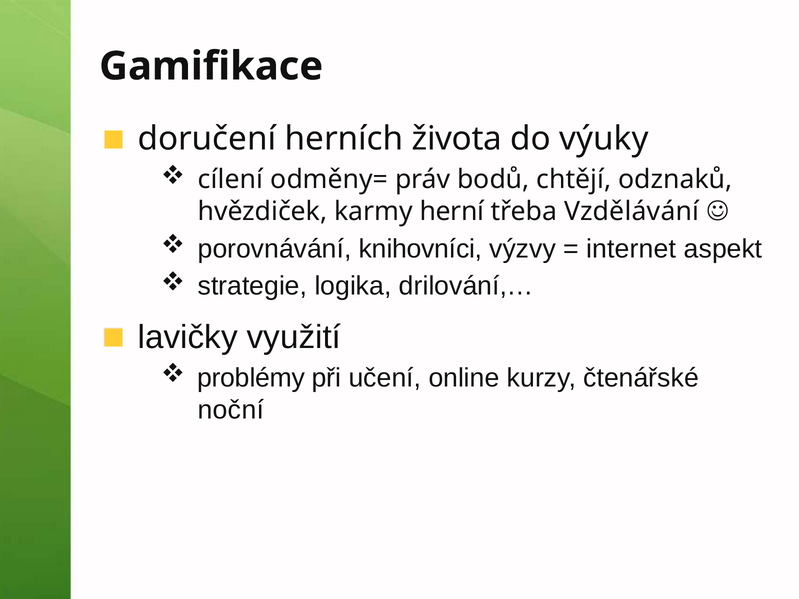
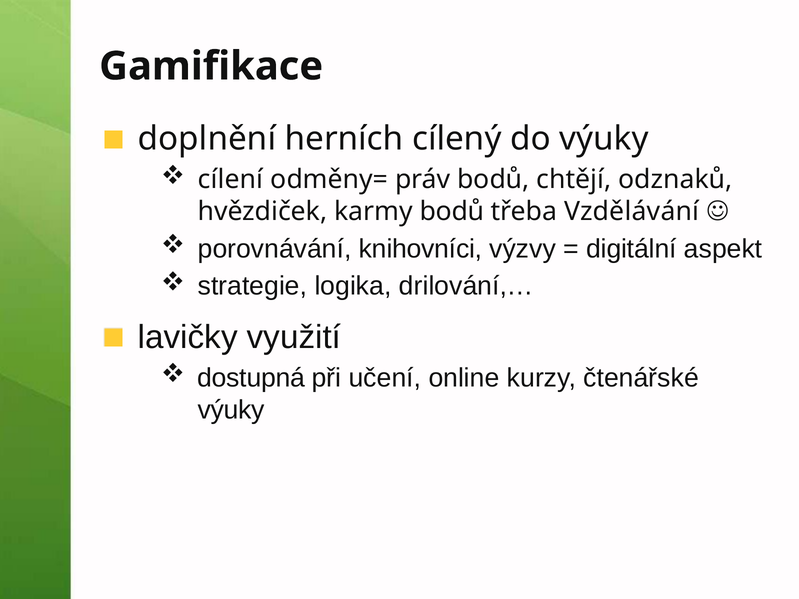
doručení: doručení -> doplnění (207, 139)
života: života -> cílený (457, 139)
karmy herní: herní -> bodů (452, 212)
internet: internet -> digitální (631, 249)
problémy: problémy -> dostupná (251, 378)
noční: noční -> výuky (231, 410)
